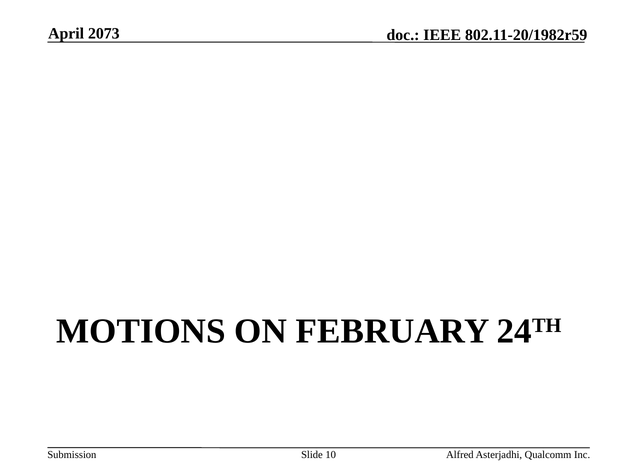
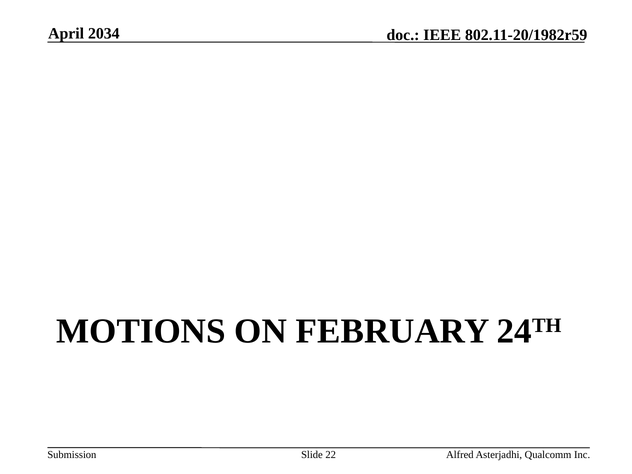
2073: 2073 -> 2034 (104, 34)
10: 10 -> 22 (331, 455)
